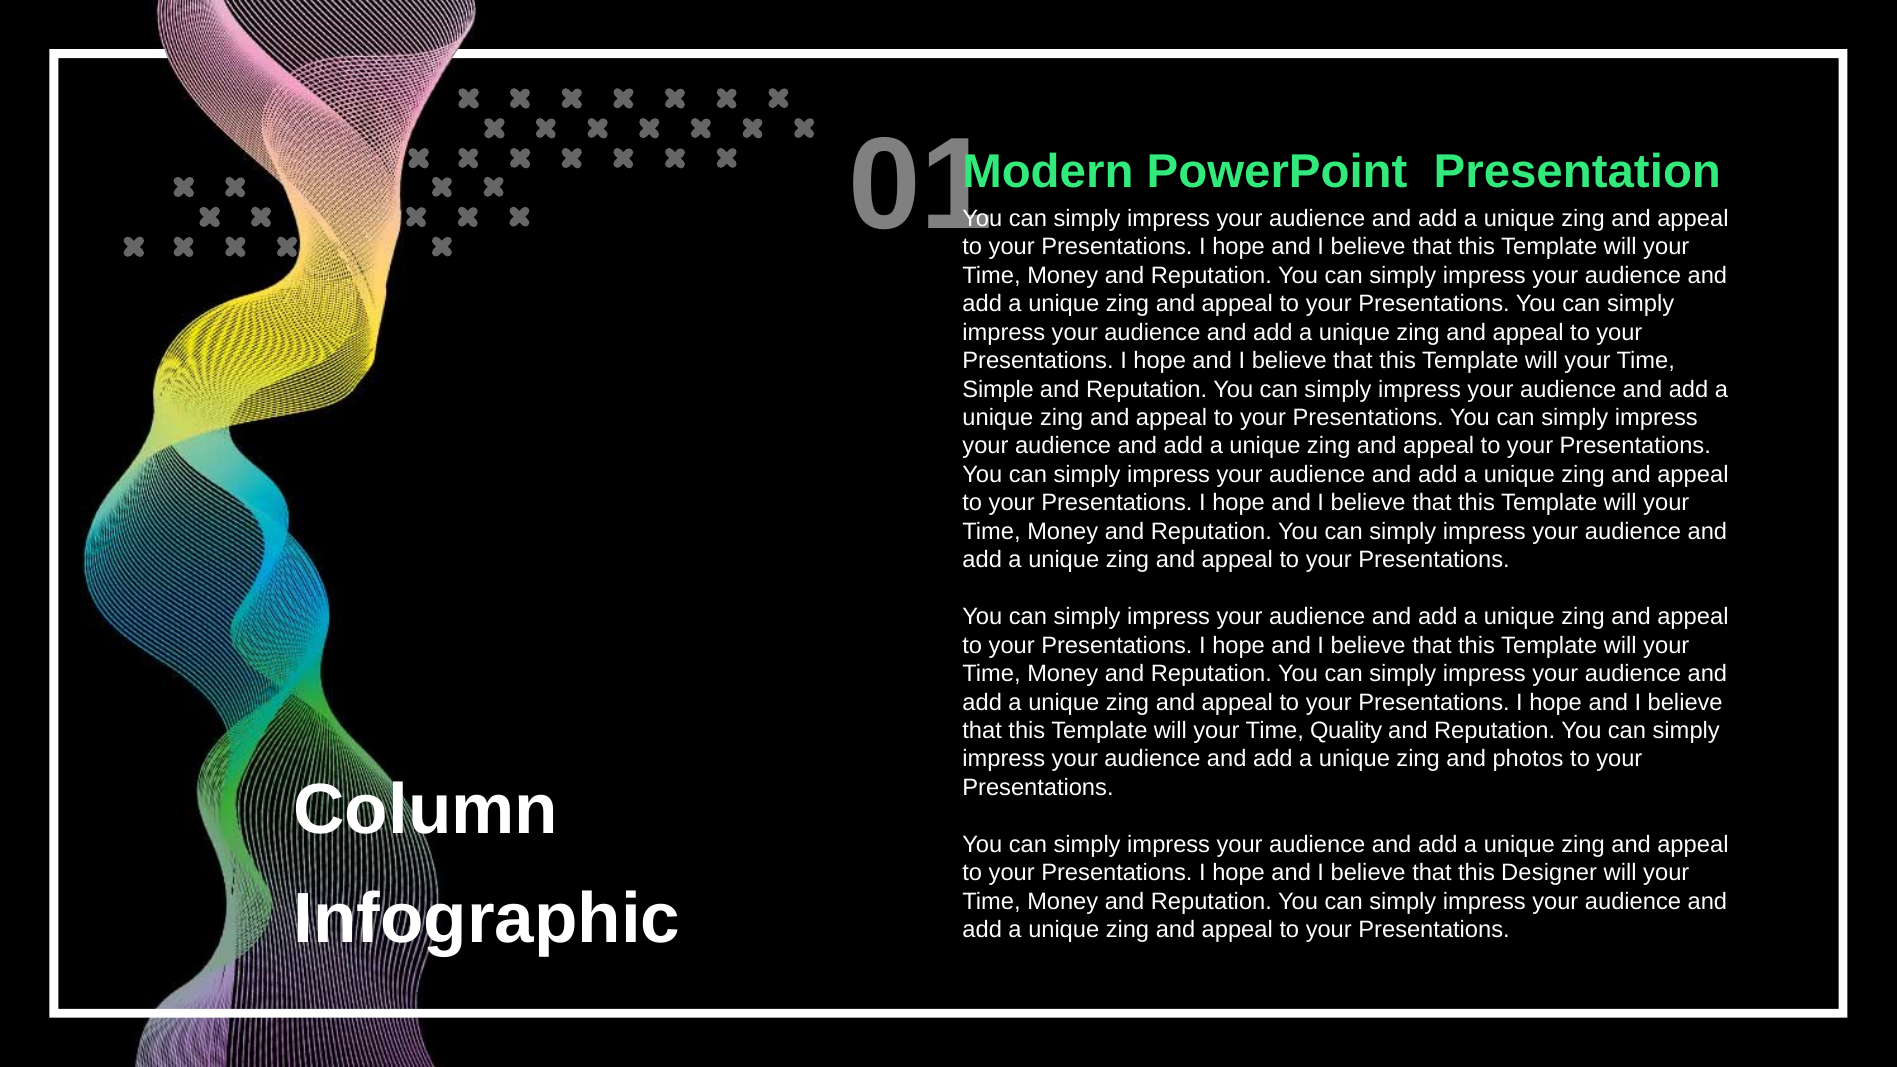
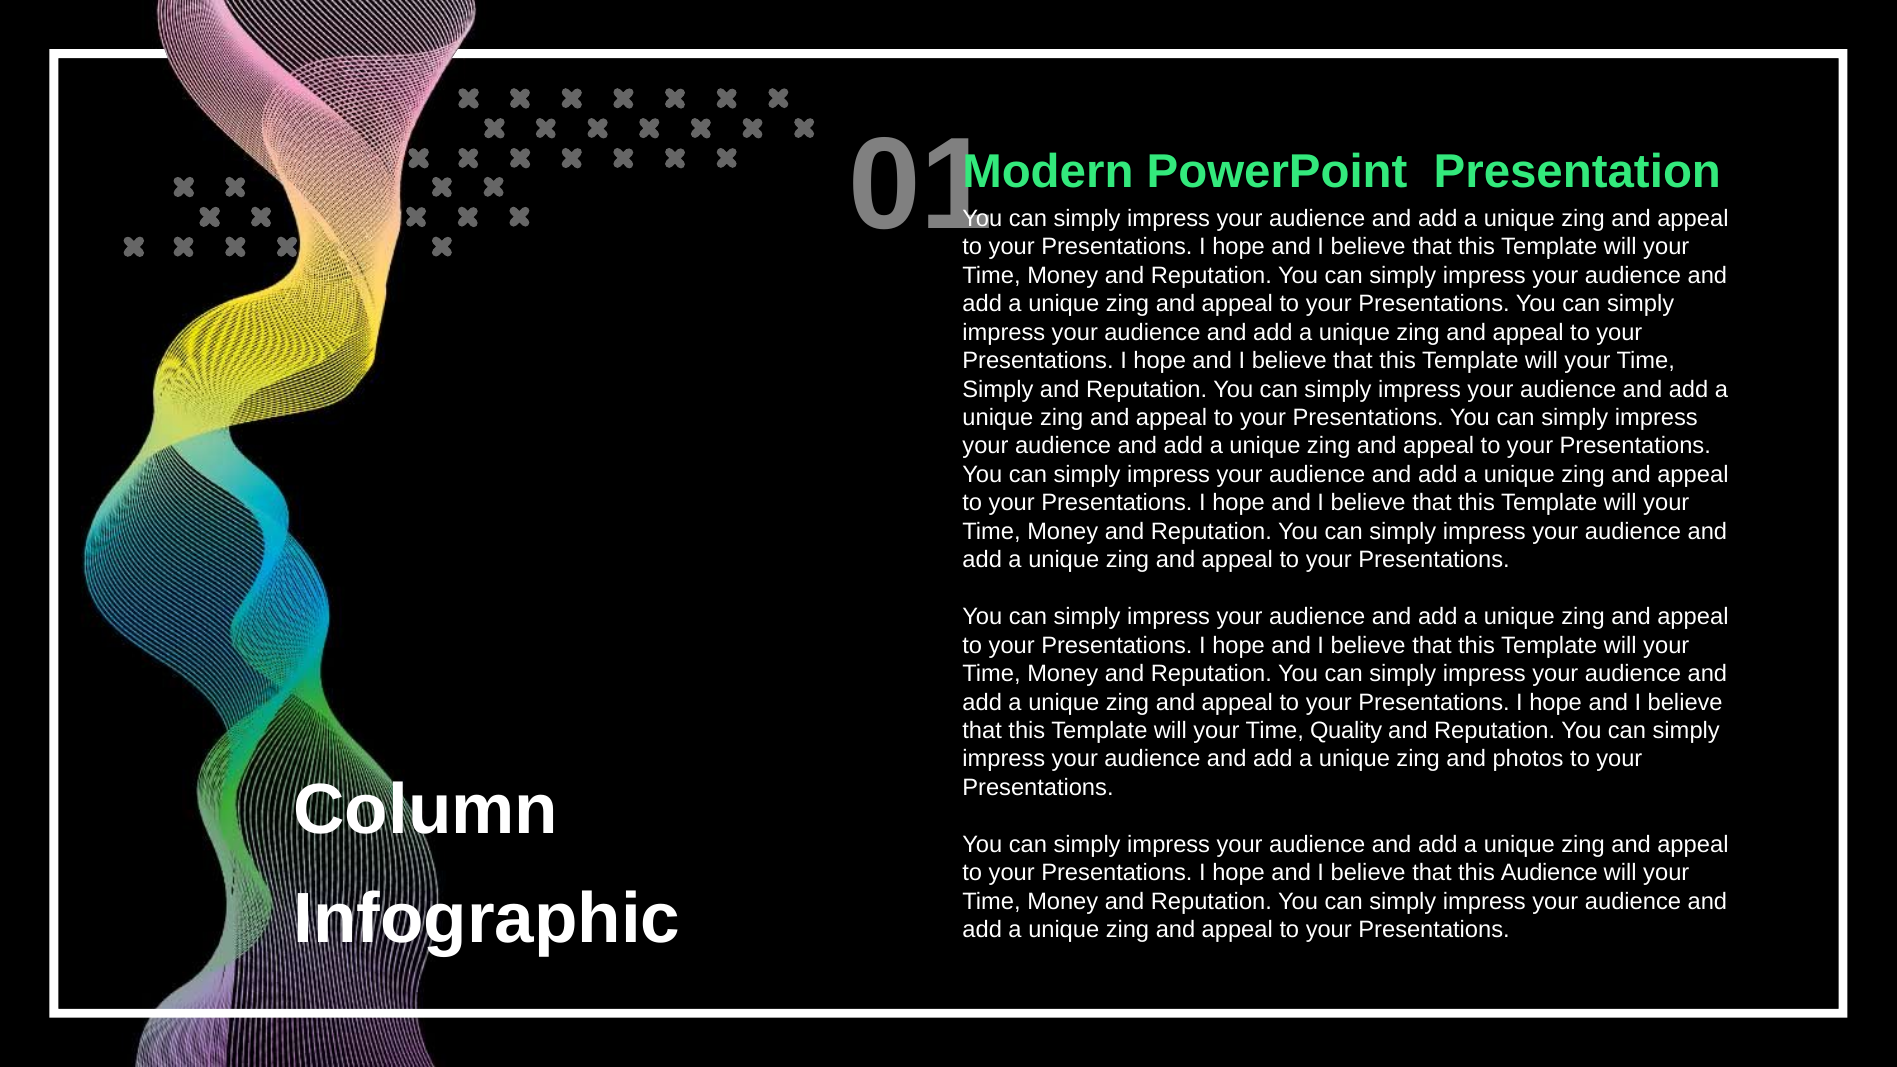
Simple: Simple -> Simply (998, 389)
this Designer: Designer -> Audience (1549, 873)
